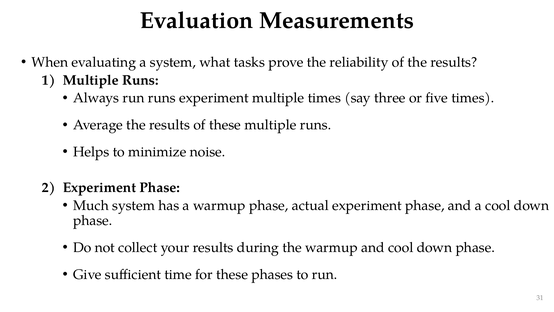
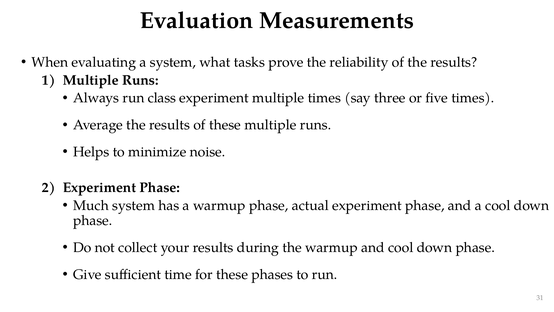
run runs: runs -> class (162, 98)
